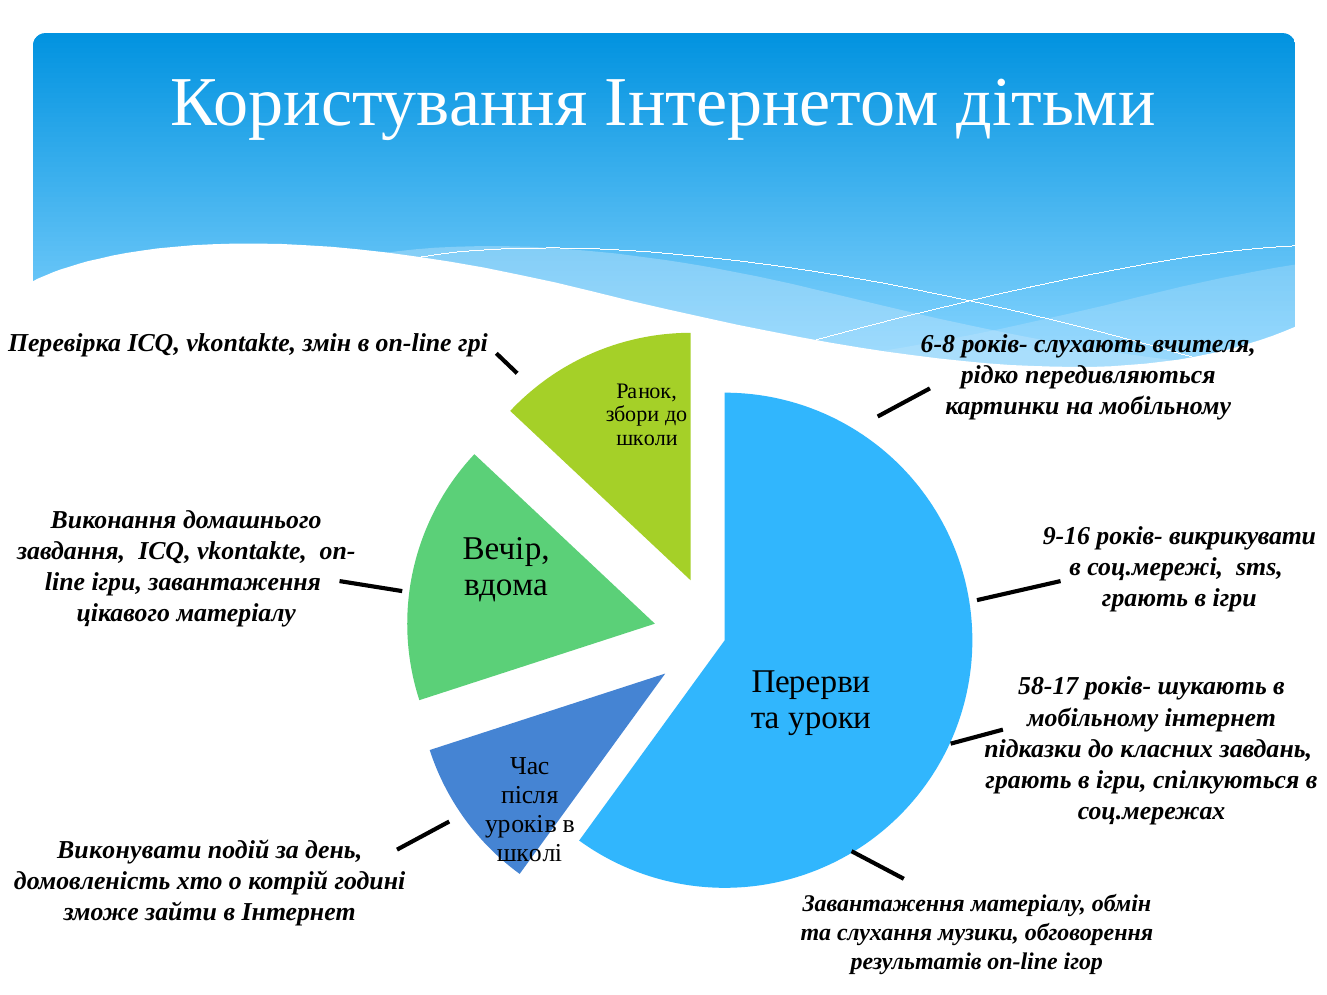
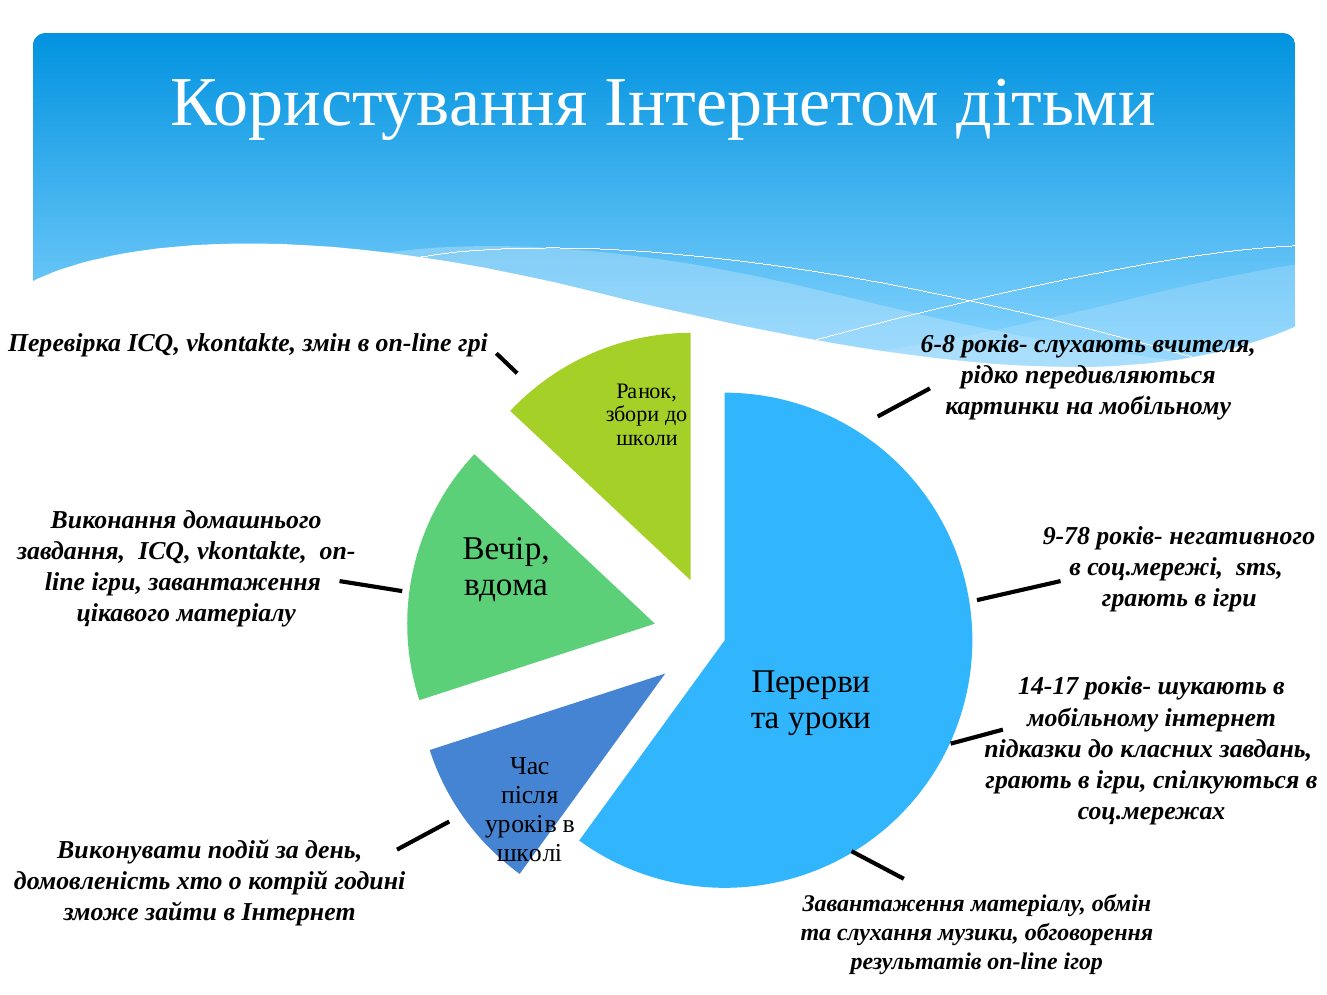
9-16: 9-16 -> 9-78 (1066, 536)
викрикувати: викрикувати -> негативного (1242, 536)
58-17: 58-17 -> 14-17 (1048, 687)
